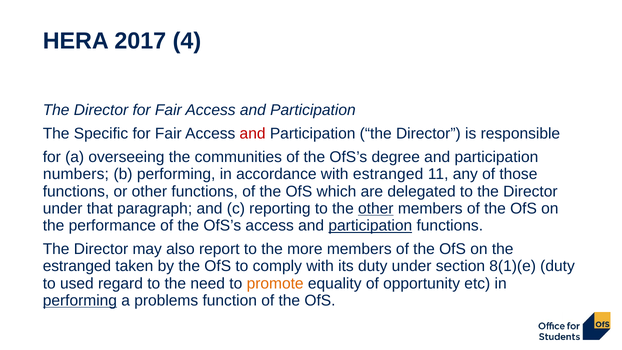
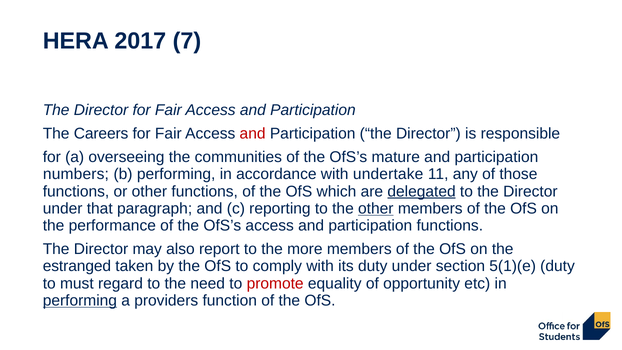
4: 4 -> 7 (187, 41)
Specific: Specific -> Careers (101, 134)
degree: degree -> mature (396, 157)
with estranged: estranged -> undertake (388, 174)
delegated underline: none -> present (422, 191)
participation underline: present -> none (370, 226)
8(1)(e: 8(1)(e -> 5(1)(e (513, 266)
used: used -> must (77, 283)
promote colour: orange -> red (275, 283)
problems: problems -> providers (166, 300)
